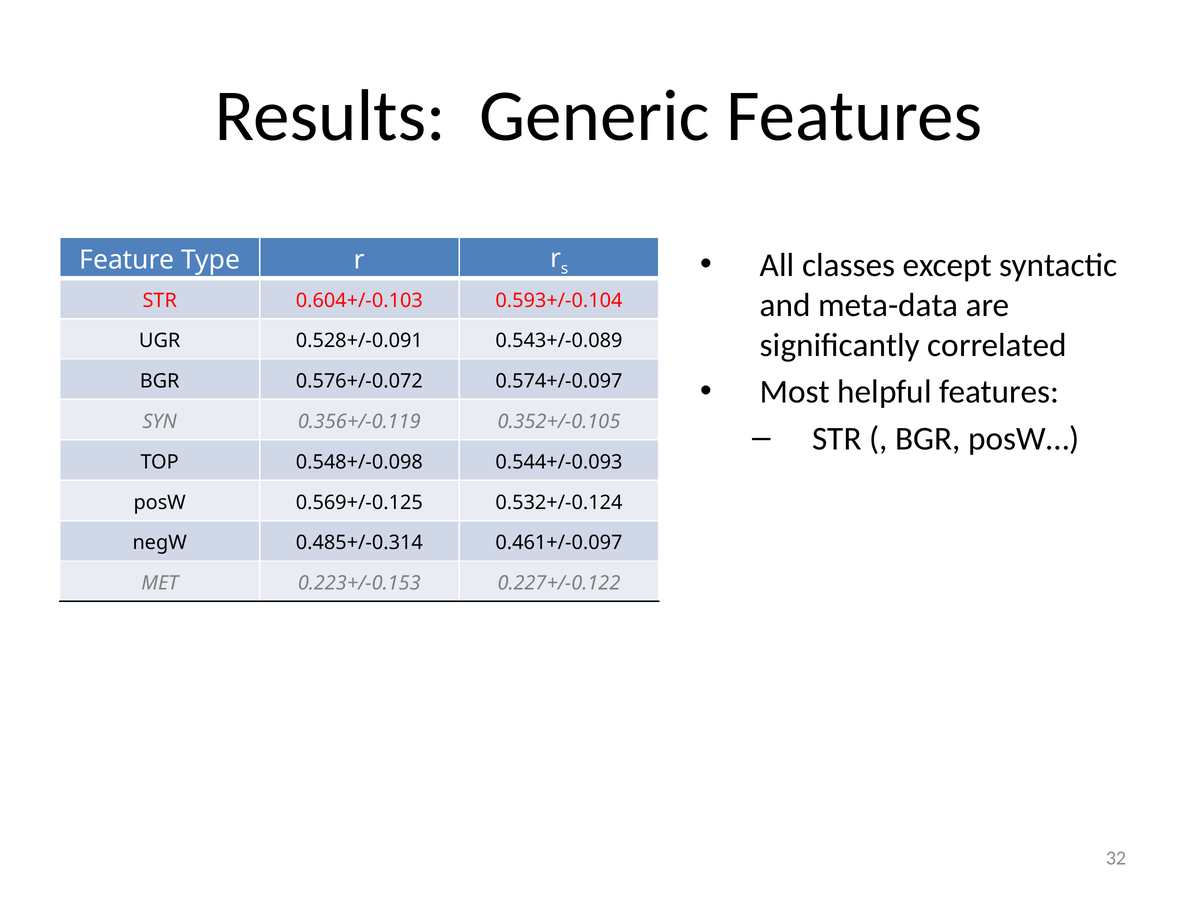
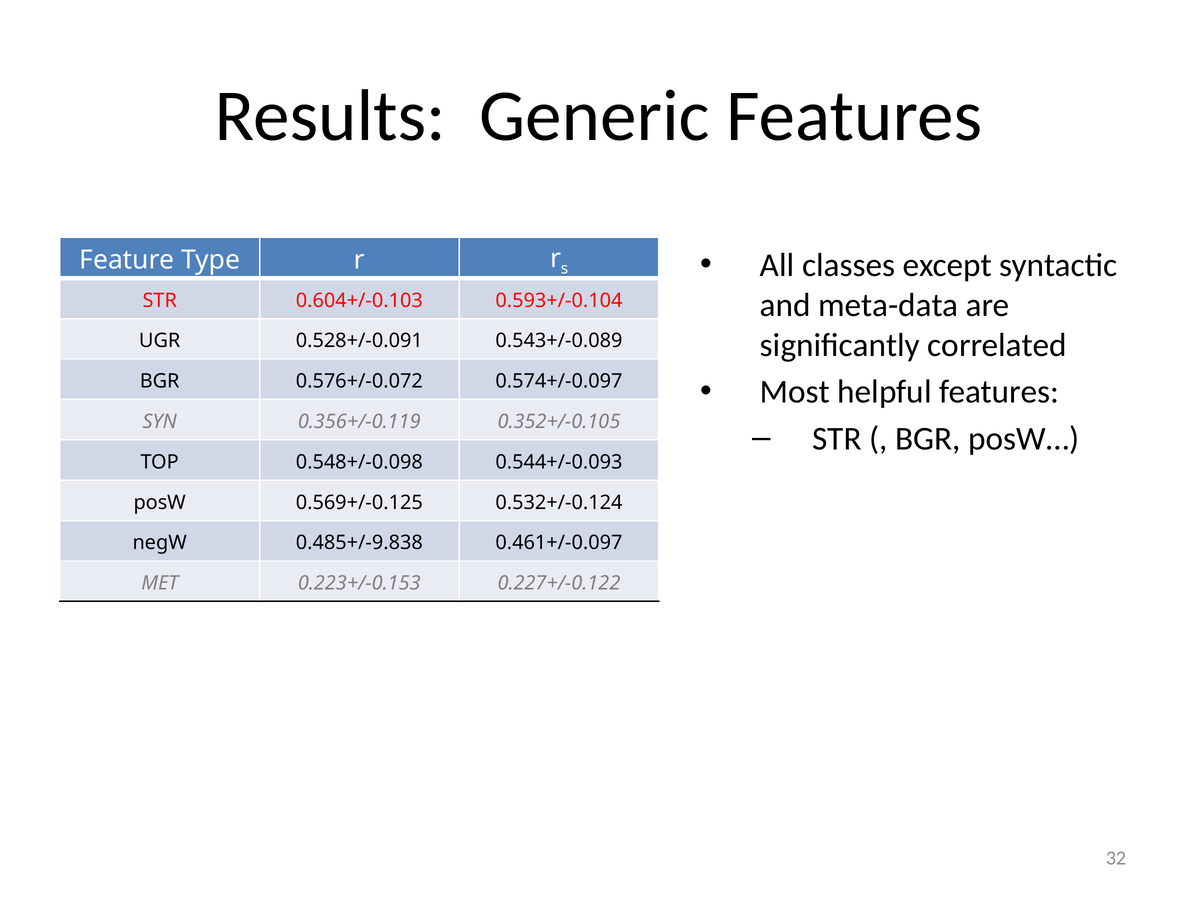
0.485+/-0.314: 0.485+/-0.314 -> 0.485+/-9.838 (359, 543)
